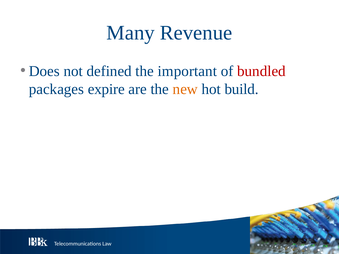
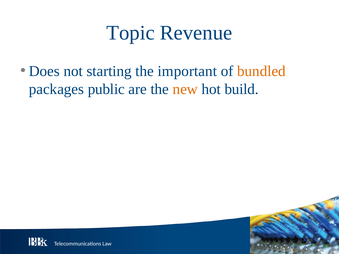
Many: Many -> Topic (131, 33)
defined: defined -> starting (109, 71)
bundled colour: red -> orange (261, 71)
expire: expire -> public (106, 89)
